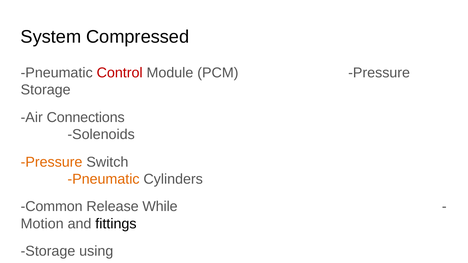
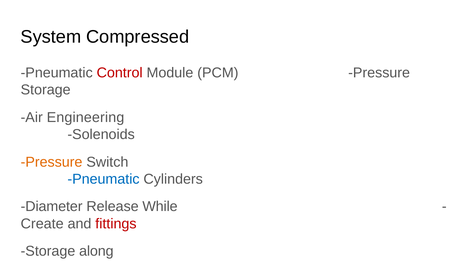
Connections: Connections -> Engineering (86, 117)
Pneumatic colour: orange -> blue (103, 179)
Common: Common -> Diameter (52, 207)
Motion: Motion -> Create (42, 224)
fittings colour: black -> red (116, 224)
using: using -> along (96, 252)
